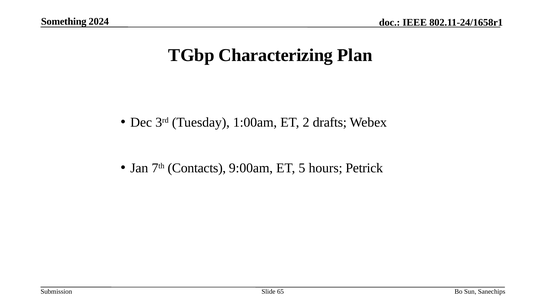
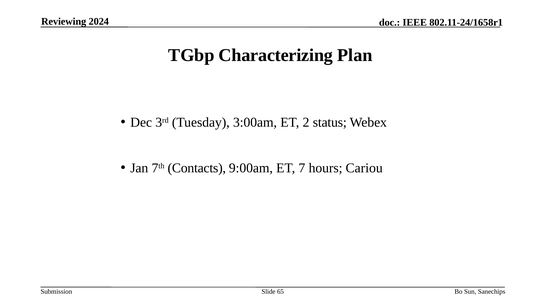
Something: Something -> Reviewing (64, 22)
1:00am: 1:00am -> 3:00am (255, 122)
drafts: drafts -> status (330, 122)
5: 5 -> 7 (302, 168)
Petrick: Petrick -> Cariou (364, 168)
